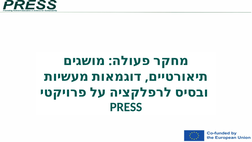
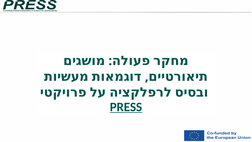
PRESS underline: none -> present (126, 107)
